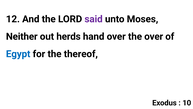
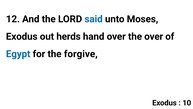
said colour: purple -> blue (94, 19)
Neither: Neither -> Exodus (22, 36)
thereof: thereof -> forgive (81, 54)
